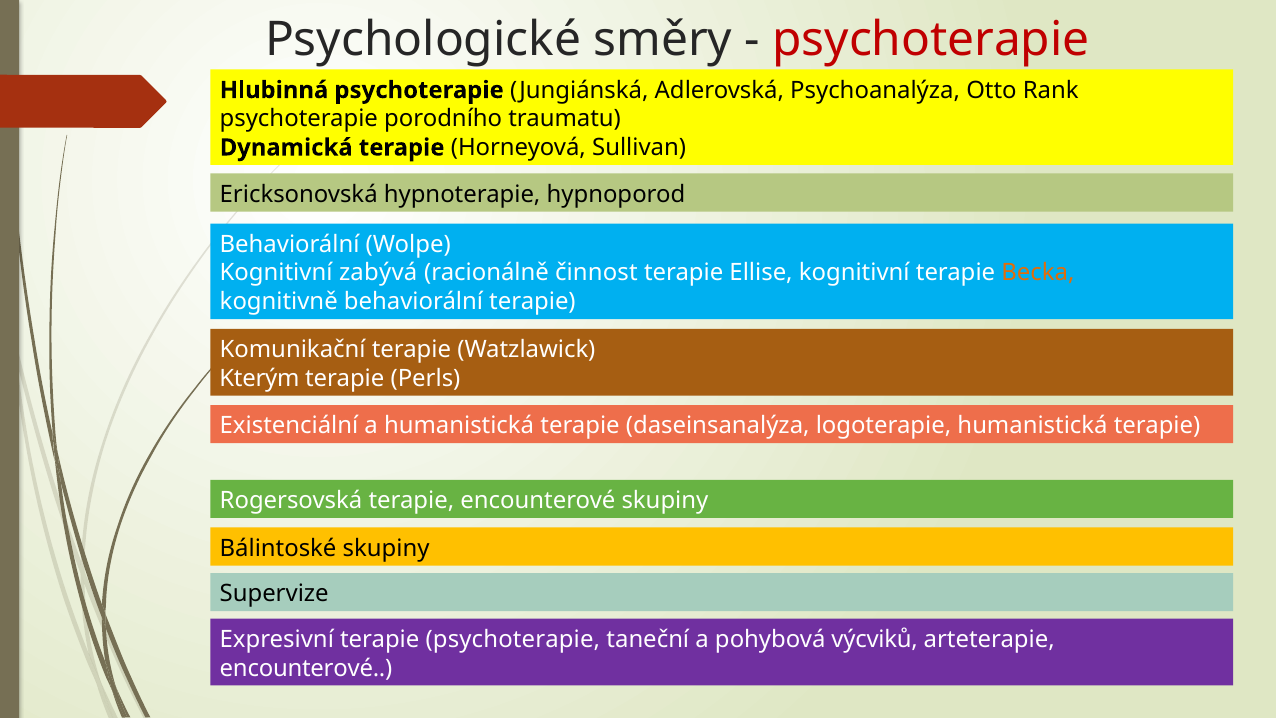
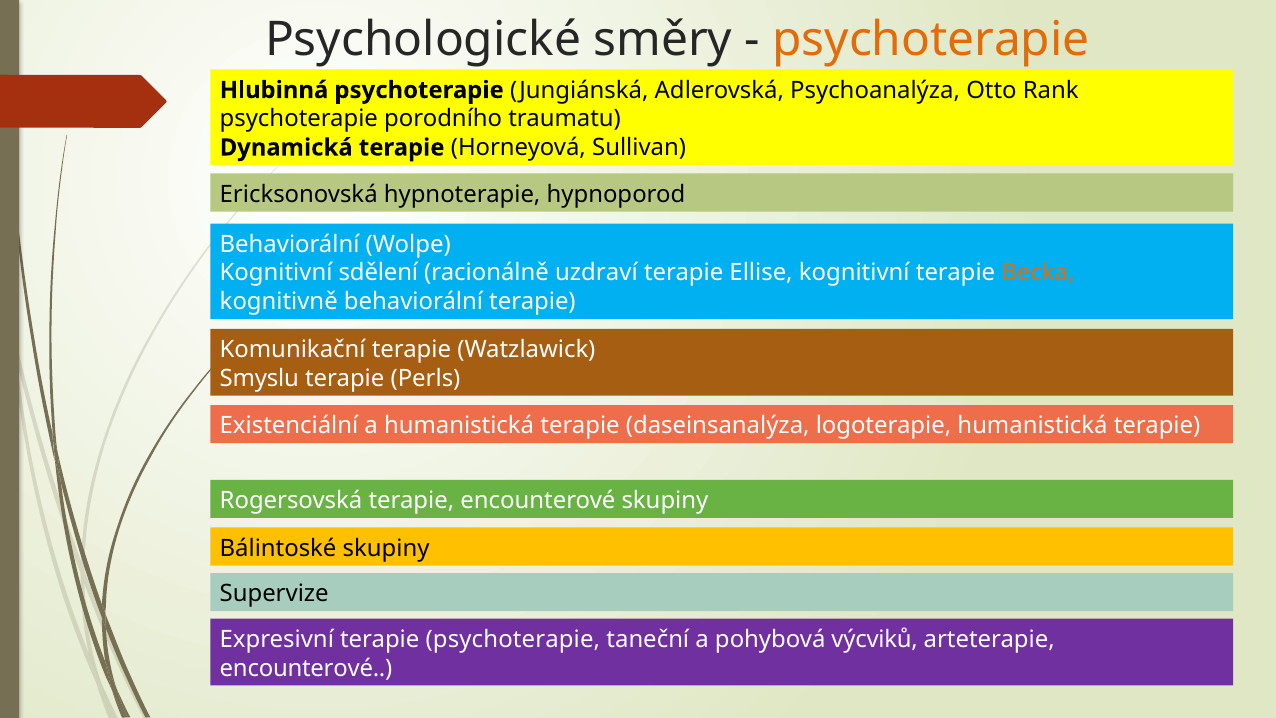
psychoterapie colour: red -> orange (931, 39)
zabývá: zabývá -> sdělení (378, 273)
činnost: činnost -> uzdraví (596, 273)
Kterým: Kterým -> Smyslu (259, 378)
